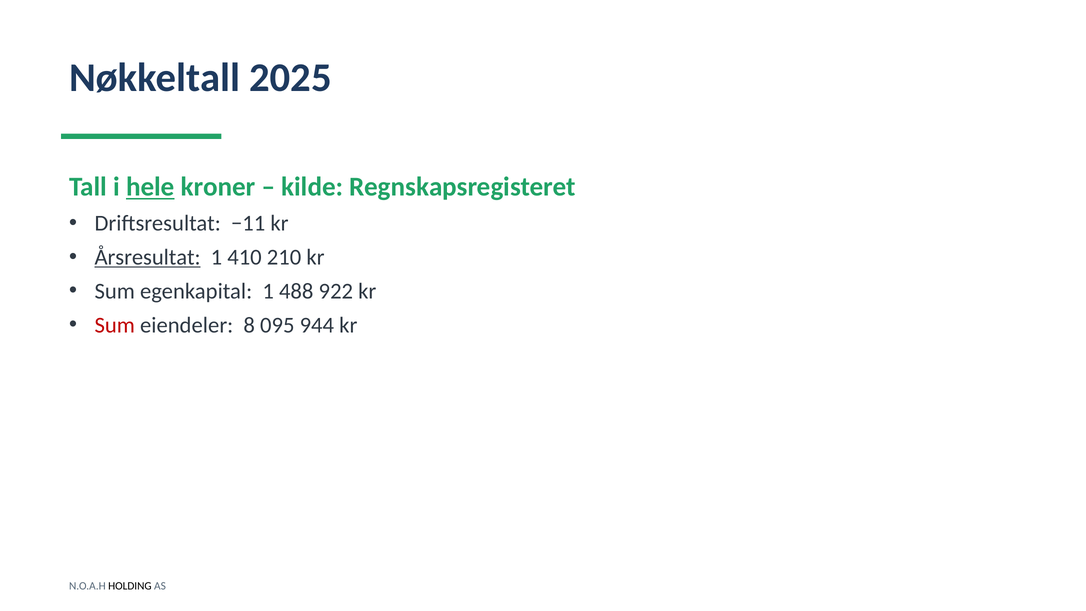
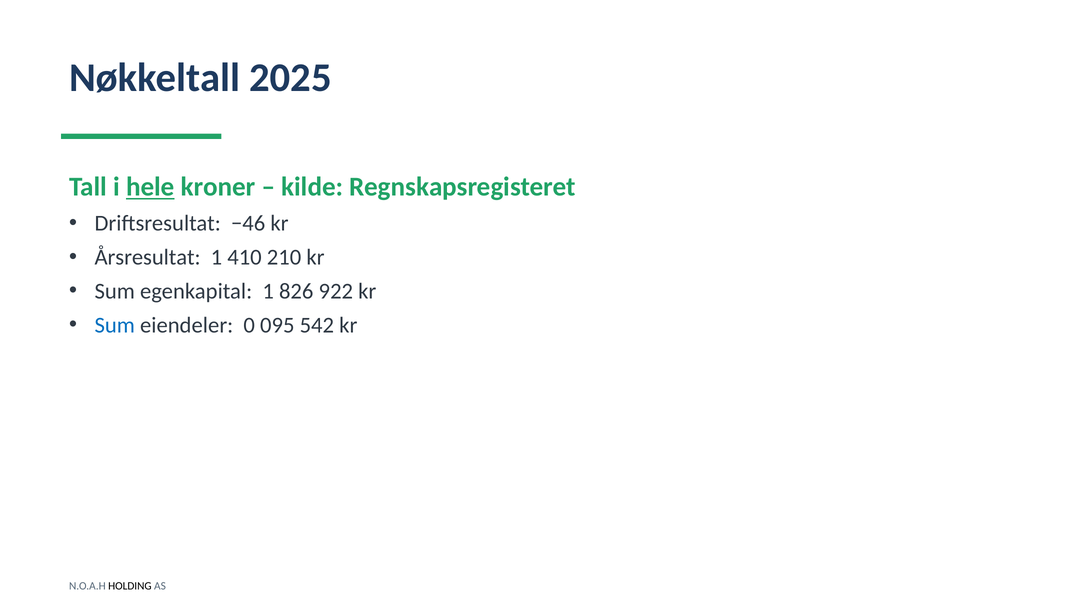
−11: −11 -> −46 (248, 223)
Årsresultat underline: present -> none (148, 257)
488: 488 -> 826 (296, 291)
Sum colour: red -> blue (115, 325)
8: 8 -> 0 (249, 325)
944: 944 -> 542 (317, 325)
